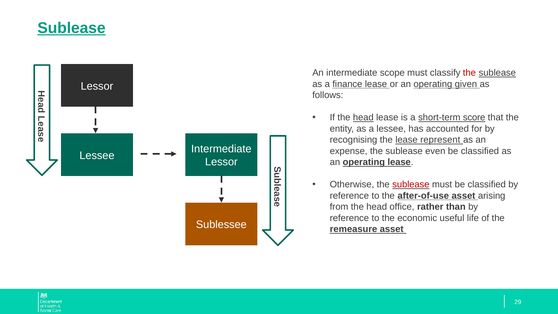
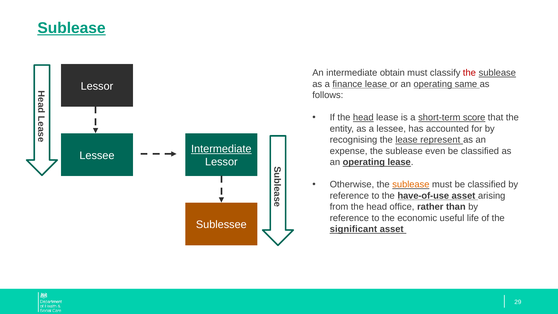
scope: scope -> obtain (392, 73)
given: given -> same (466, 84)
Intermediate underline: none -> present (221, 149)
sublease colour: red -> orange (411, 184)
after-of-use: after-of-use -> have-of-use (423, 196)
remeasure: remeasure -> significant (353, 229)
